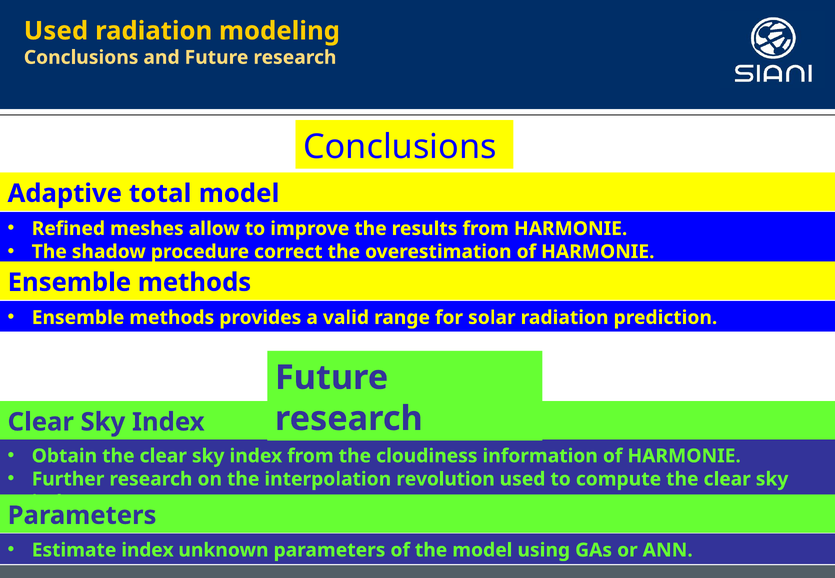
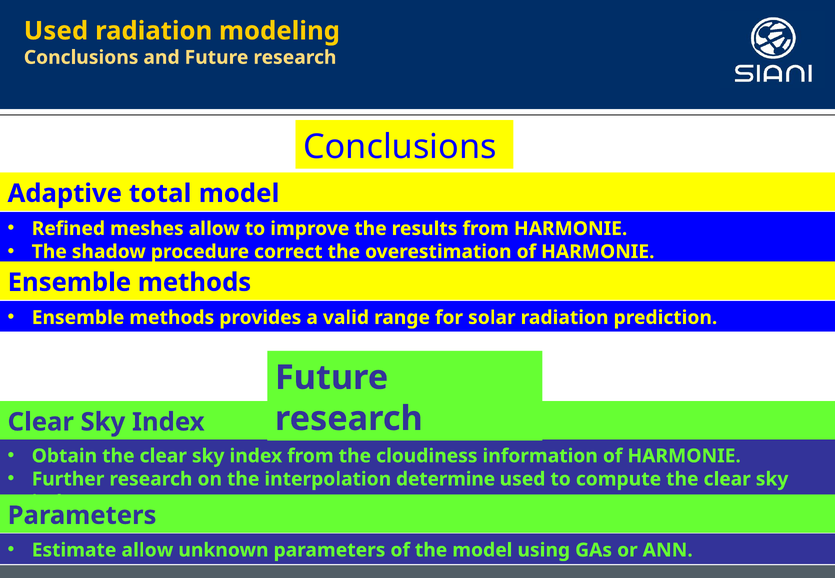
revolution: revolution -> determine (446, 479)
Estimate index: index -> allow (147, 550)
